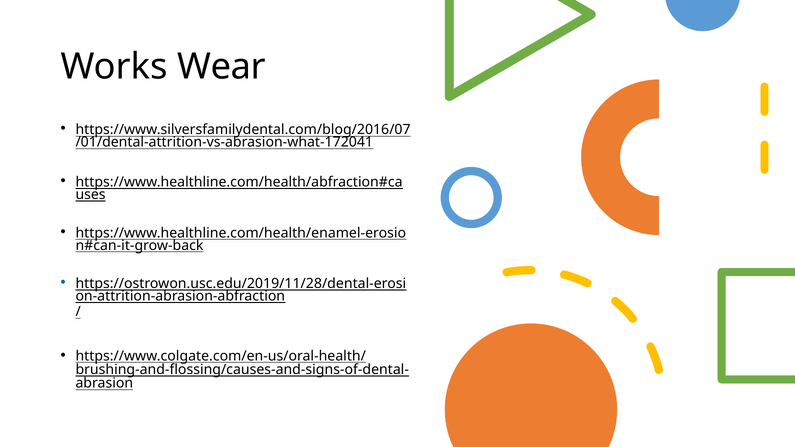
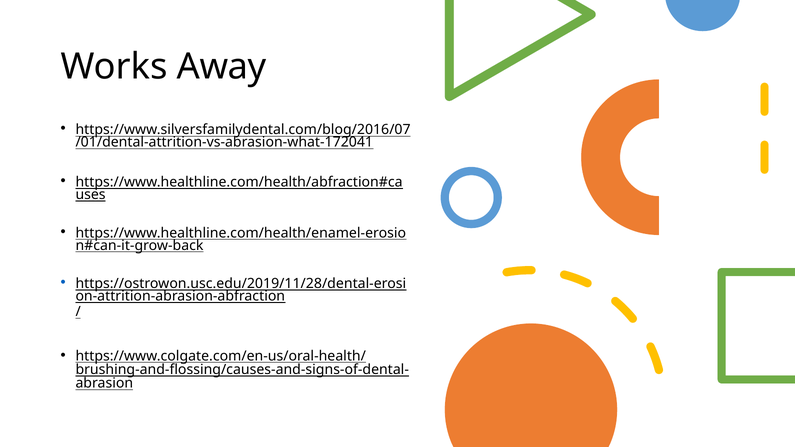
Wear: Wear -> Away (222, 67)
